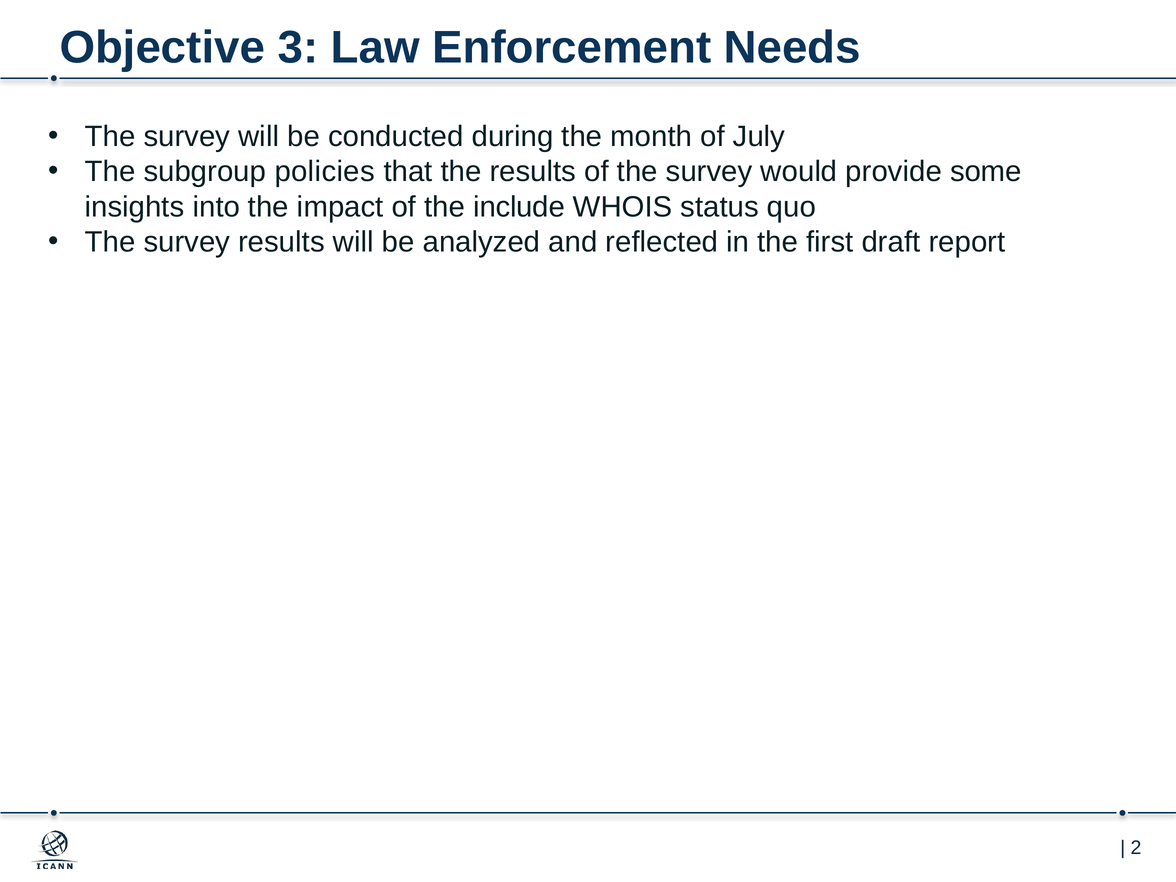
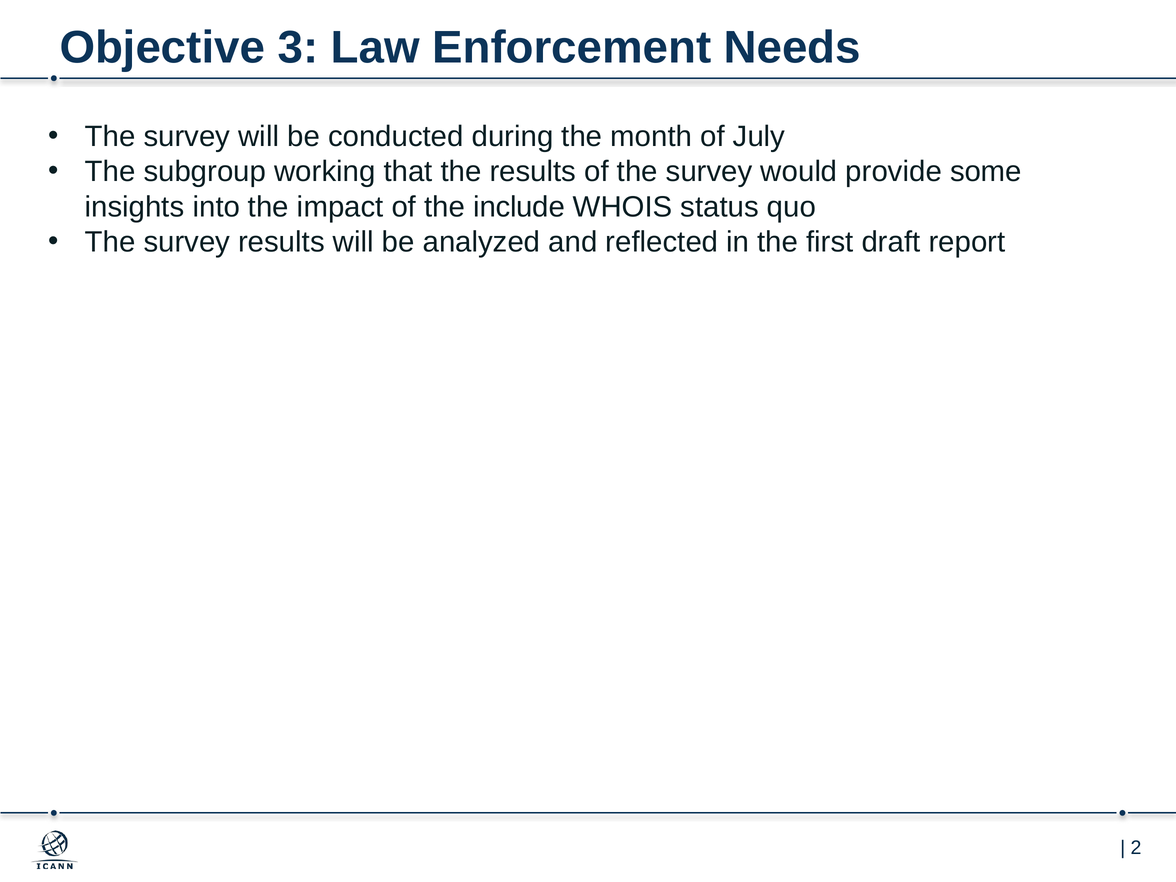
policies: policies -> working (325, 172)
